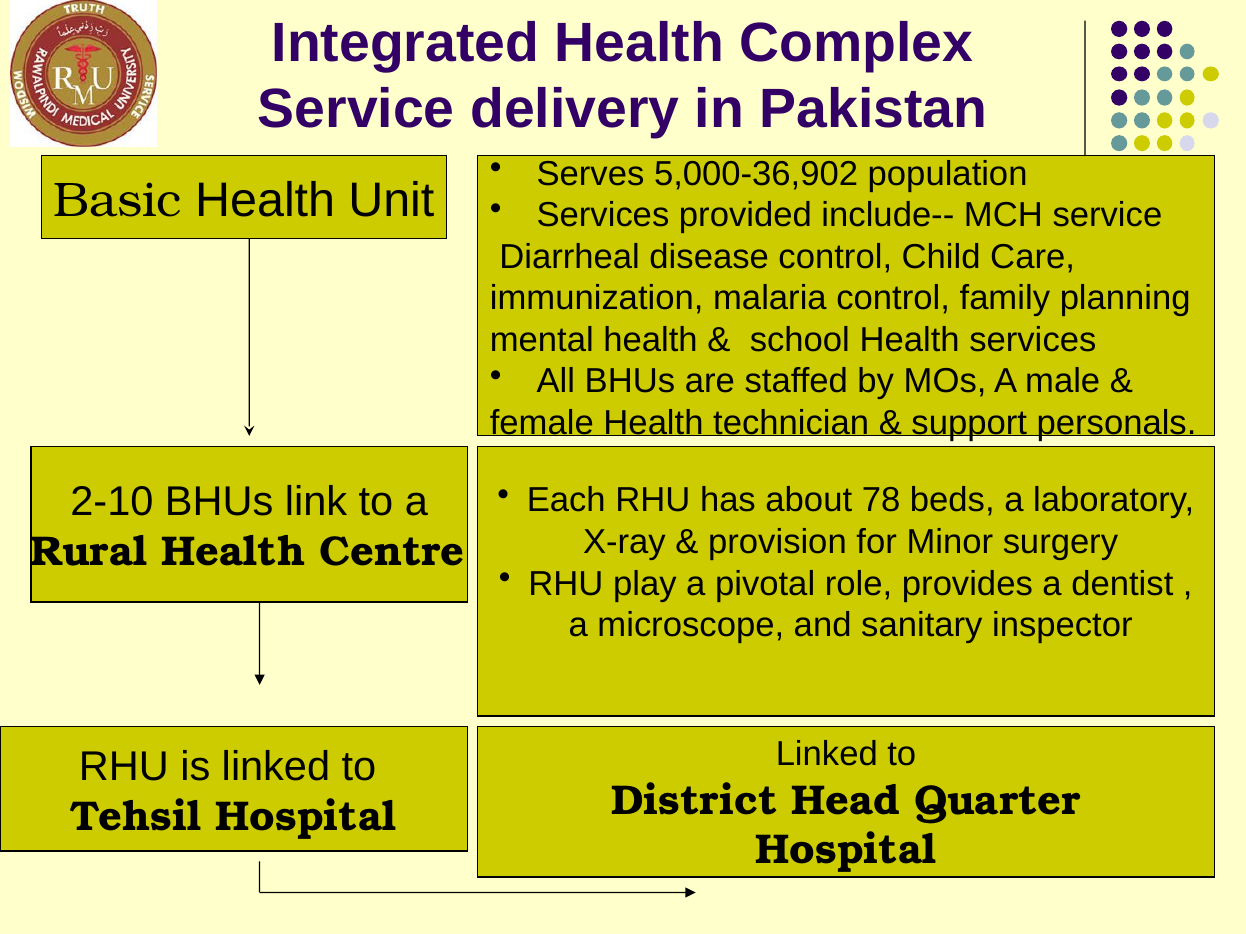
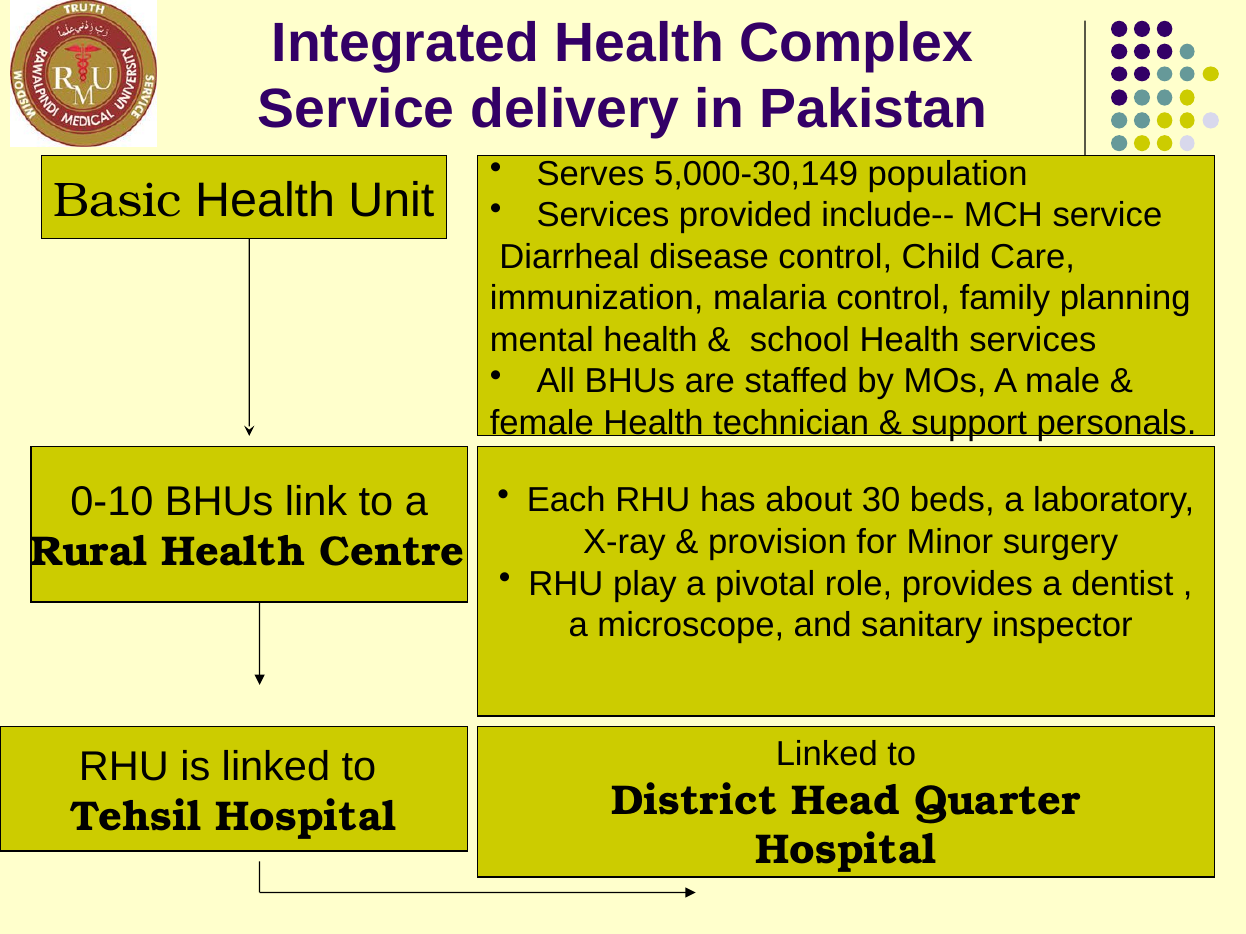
5,000-36,902: 5,000-36,902 -> 5,000-30,149 (756, 174)
78: 78 -> 30 (881, 501)
2-10: 2-10 -> 0-10 (112, 502)
